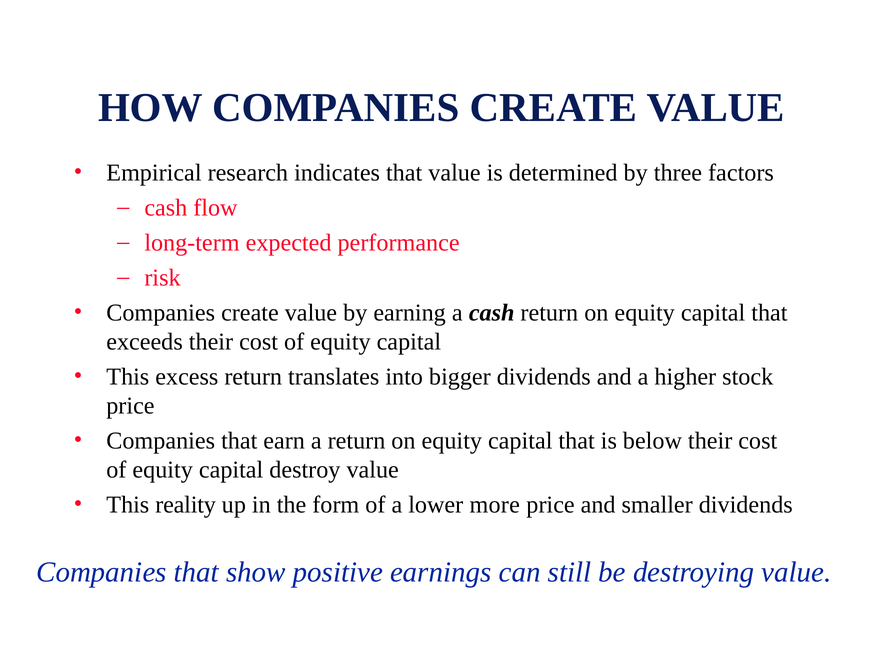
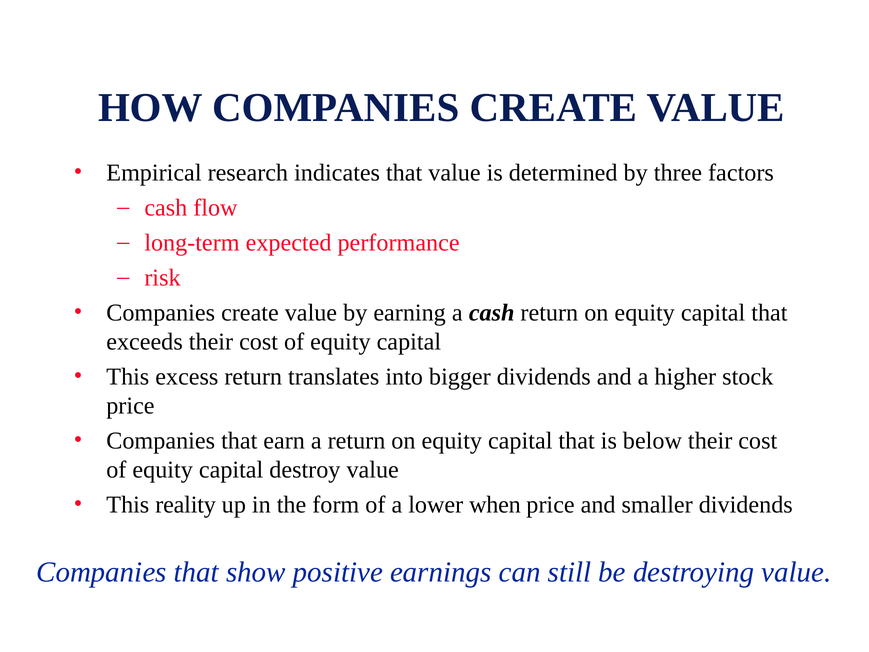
more: more -> when (495, 505)
